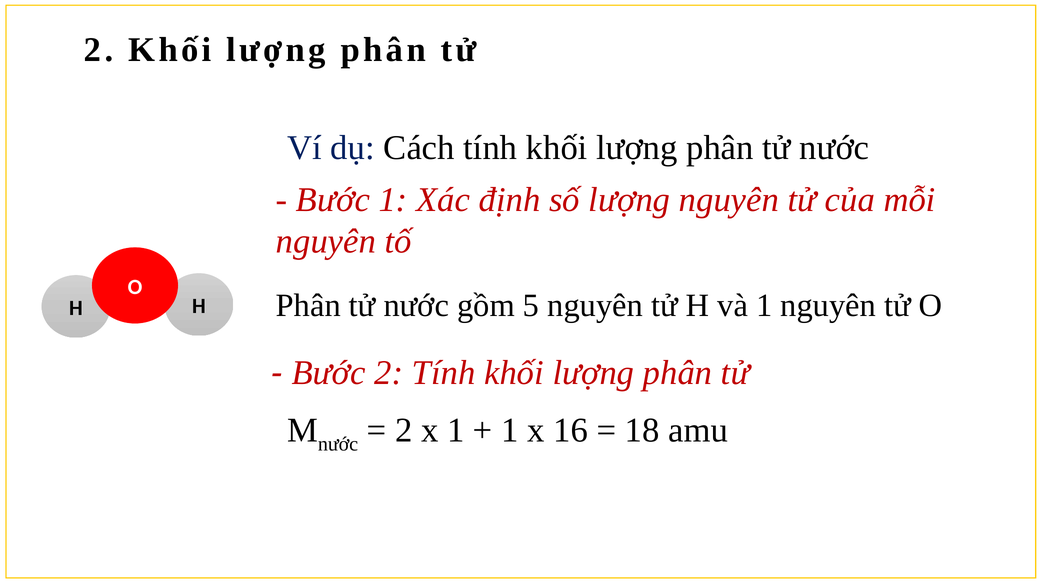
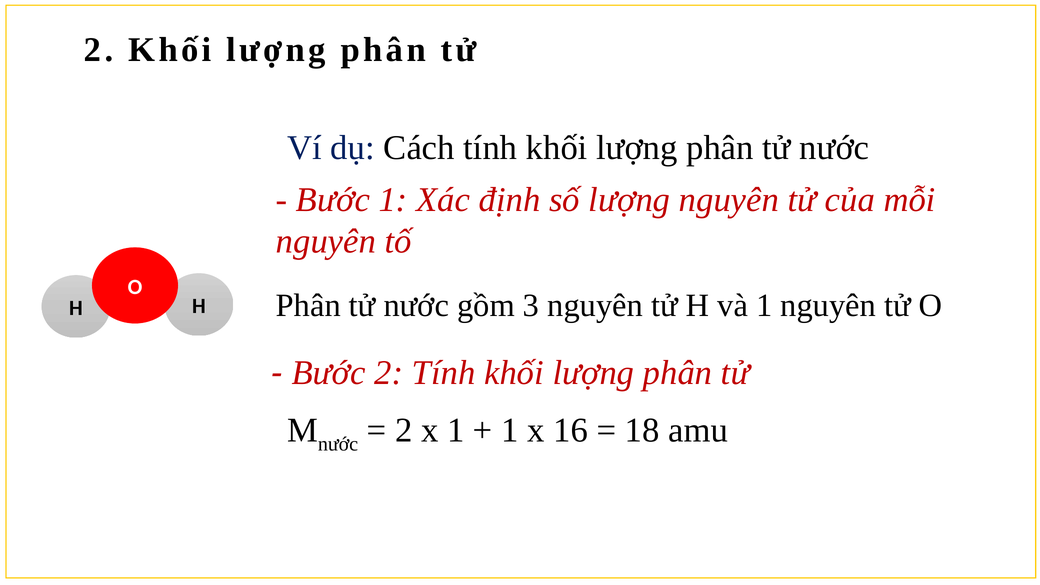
5: 5 -> 3 (531, 306)
